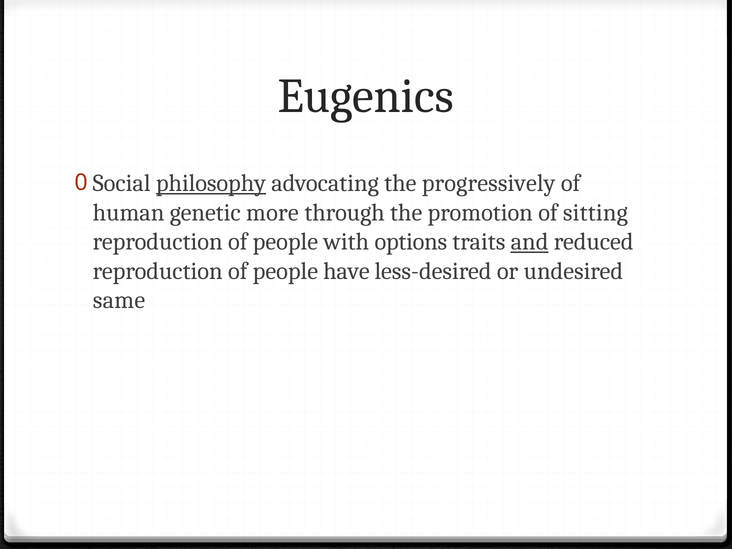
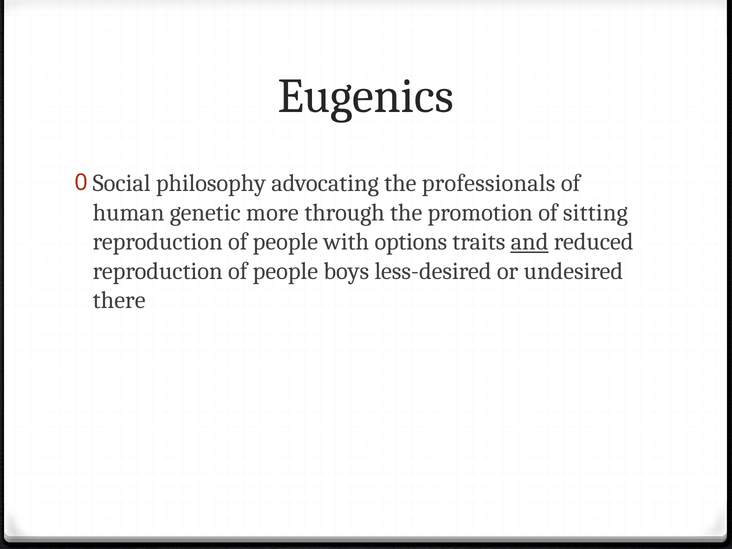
philosophy underline: present -> none (211, 183)
progressively: progressively -> professionals (489, 183)
have: have -> boys (346, 271)
same: same -> there (119, 300)
